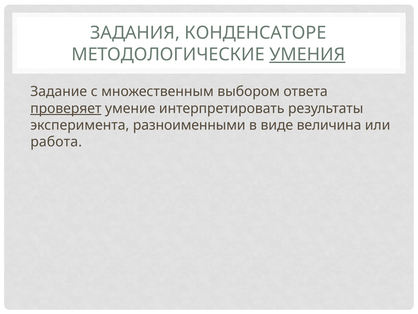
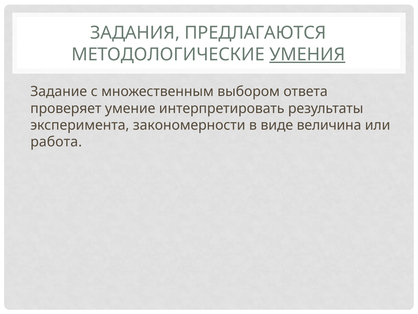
КОНДЕНСАТОРЕ: КОНДЕНСАТОРЕ -> ПРЕДЛАГАЮТСЯ (255, 33)
проверяет underline: present -> none (66, 108)
разноименными: разноименными -> закономерности (189, 125)
